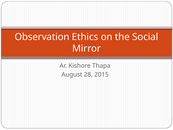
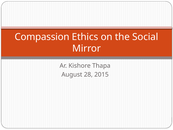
Observation: Observation -> Compassion (42, 37)
